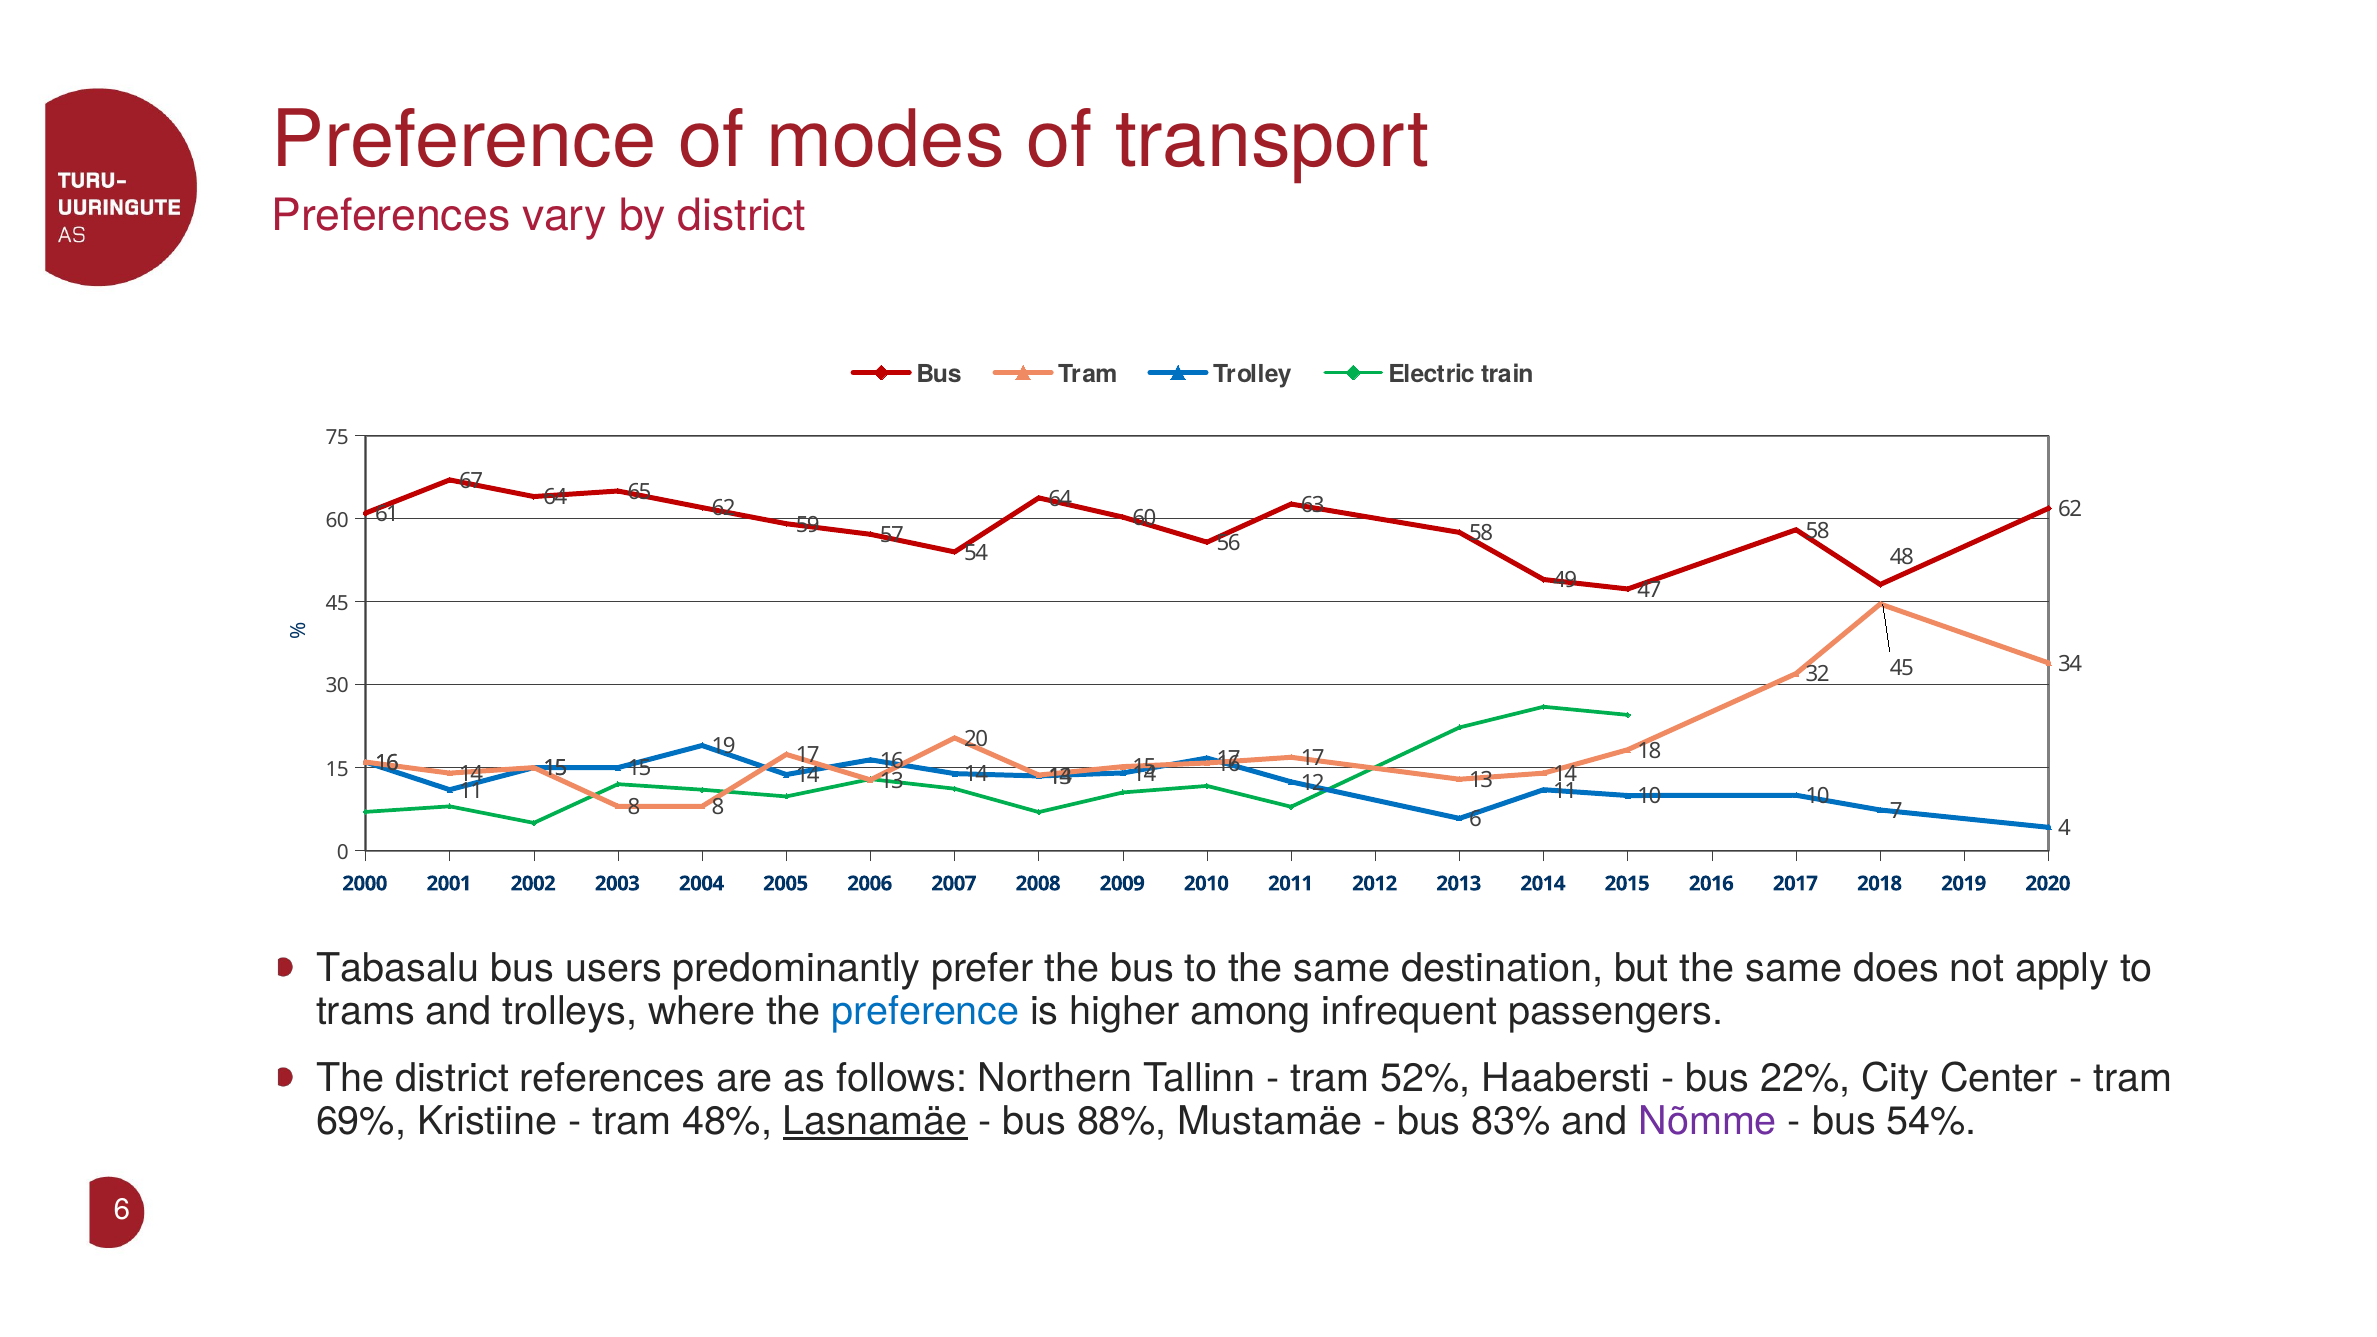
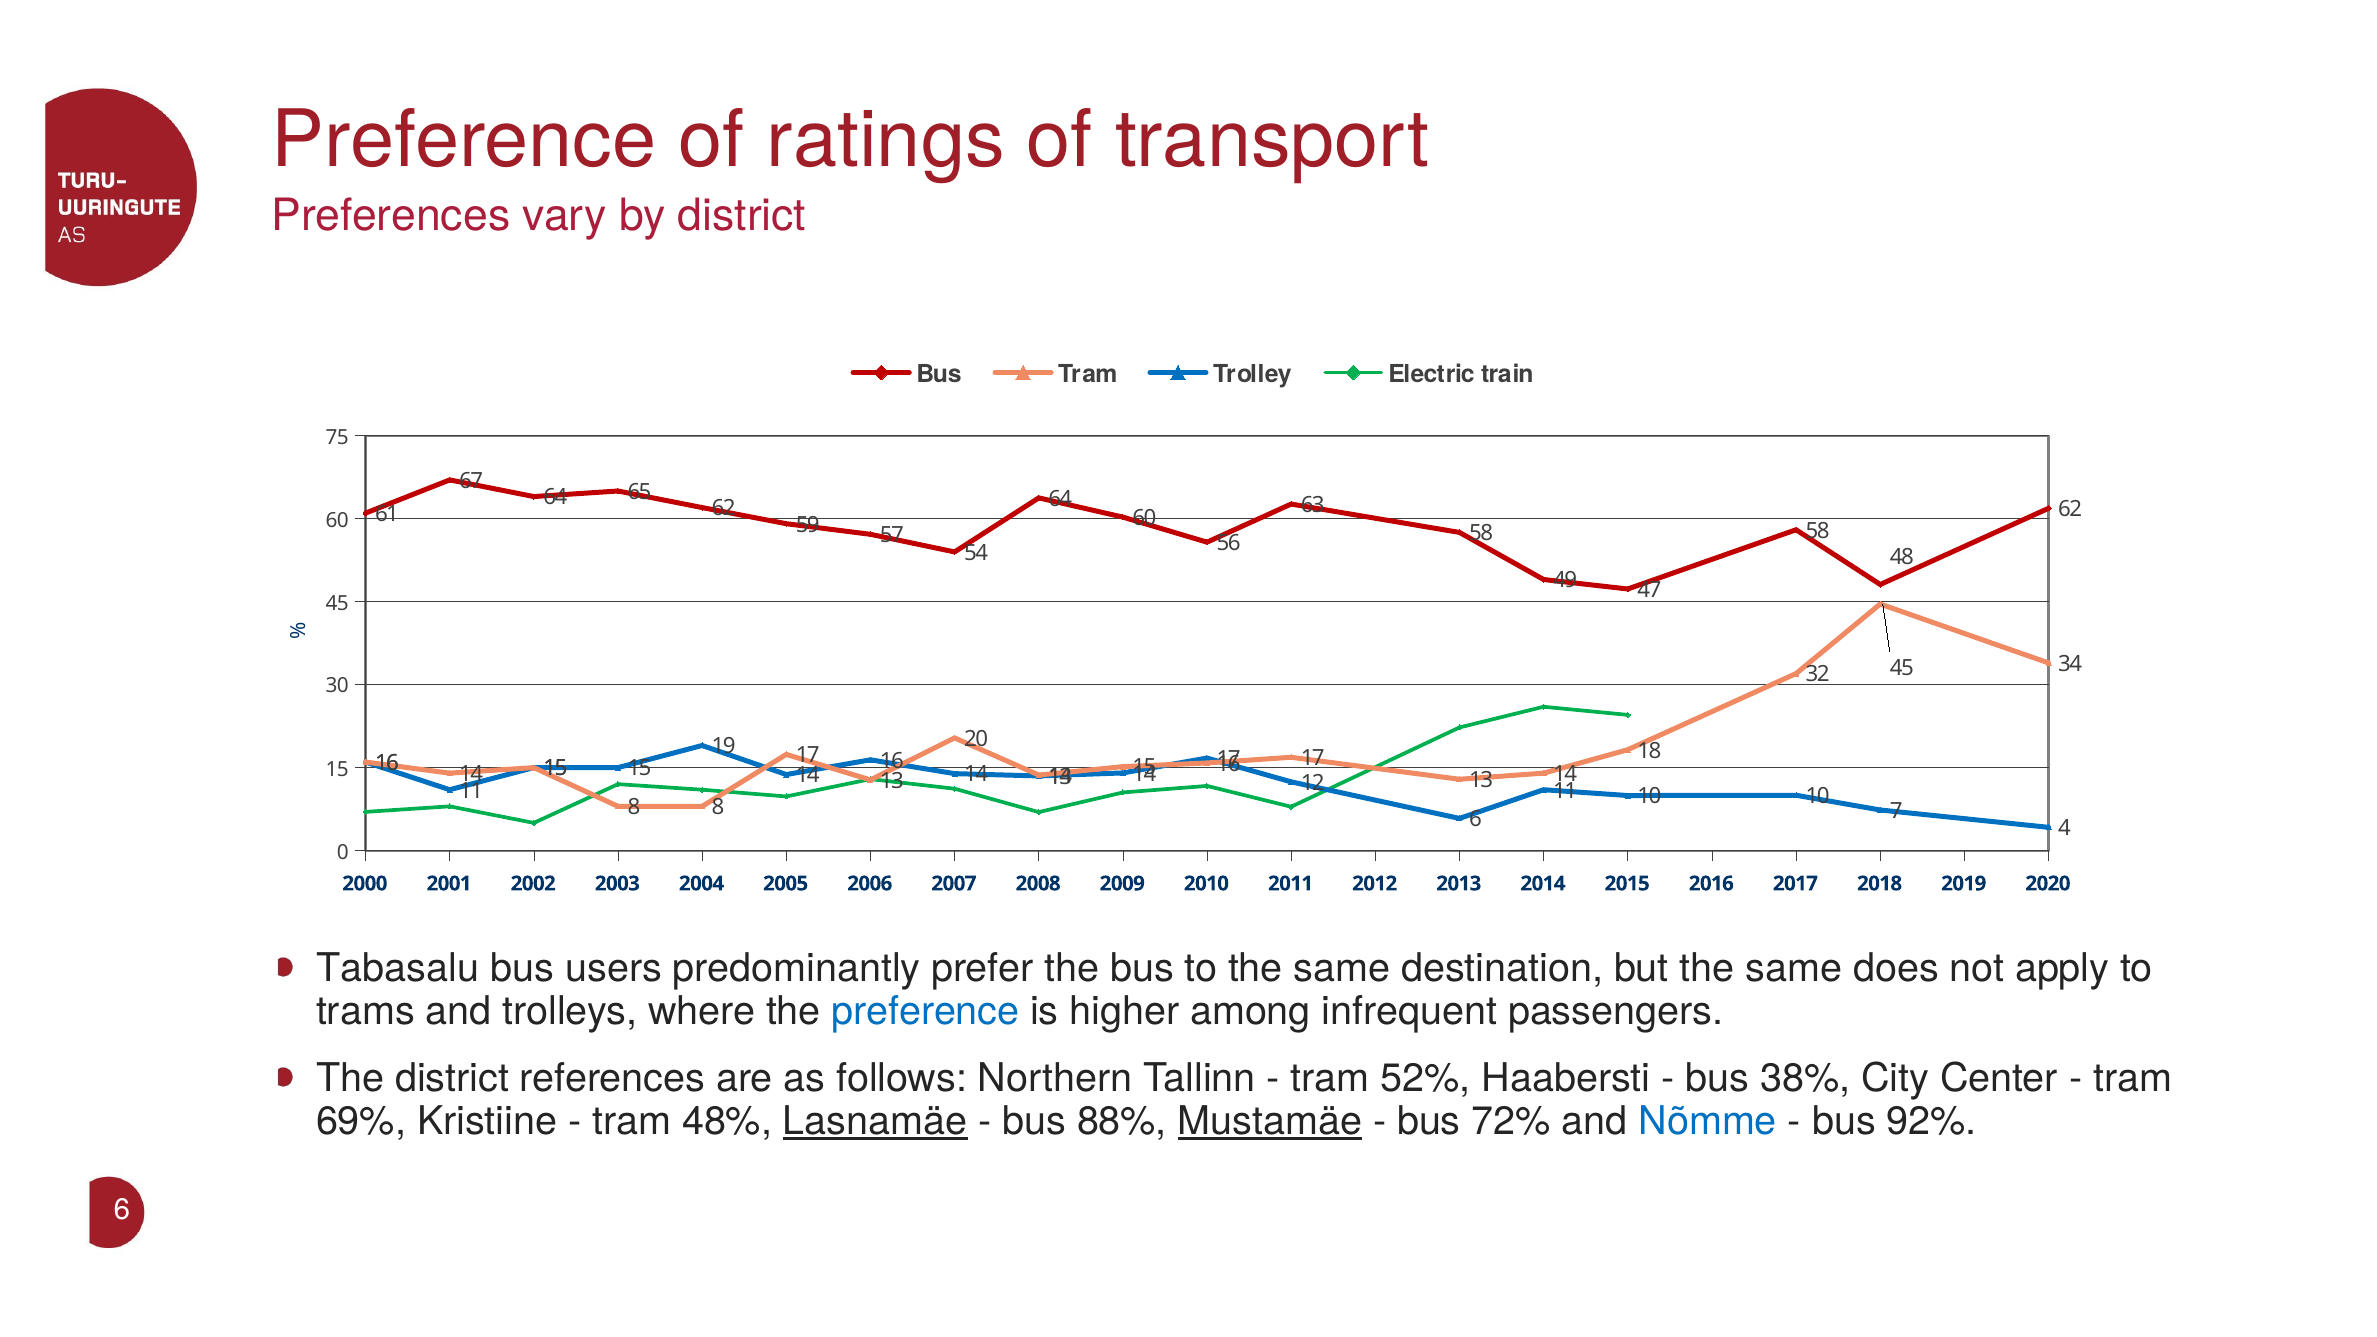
modes: modes -> ratings (886, 140)
22%: 22% -> 38% (1805, 1079)
Mustamäe underline: none -> present (1270, 1122)
83%: 83% -> 72% (1511, 1122)
Nõmme colour: purple -> blue (1708, 1122)
54%: 54% -> 92% (1932, 1122)
